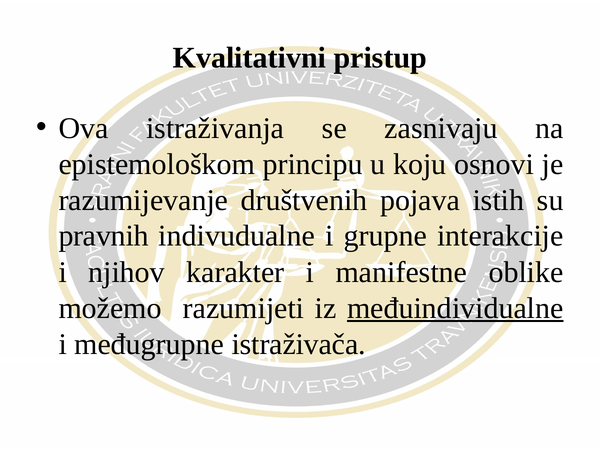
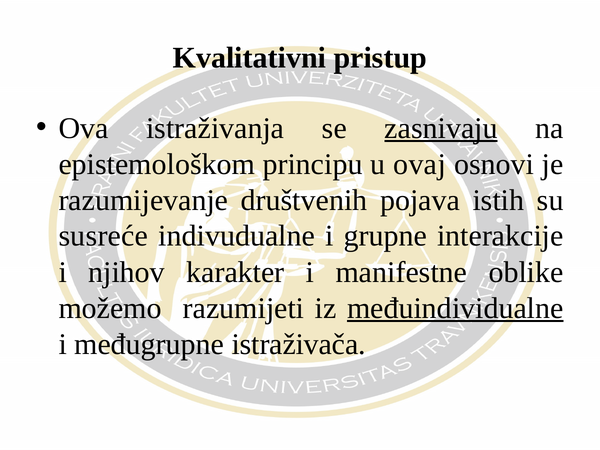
zasnivaju underline: none -> present (441, 128)
koju: koju -> ovaj (420, 164)
pravnih: pravnih -> susreće (103, 236)
